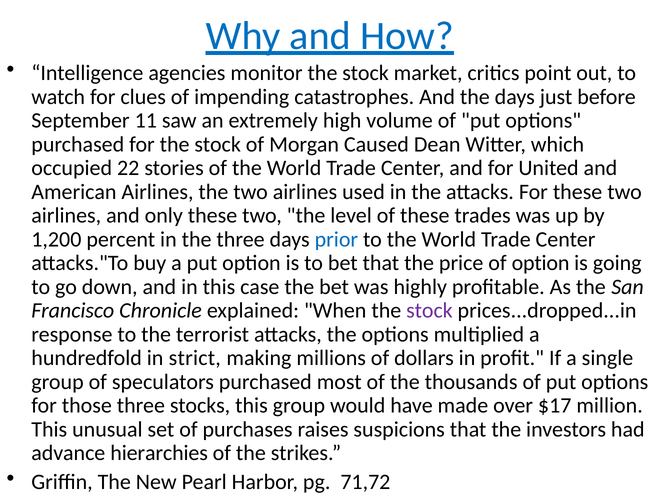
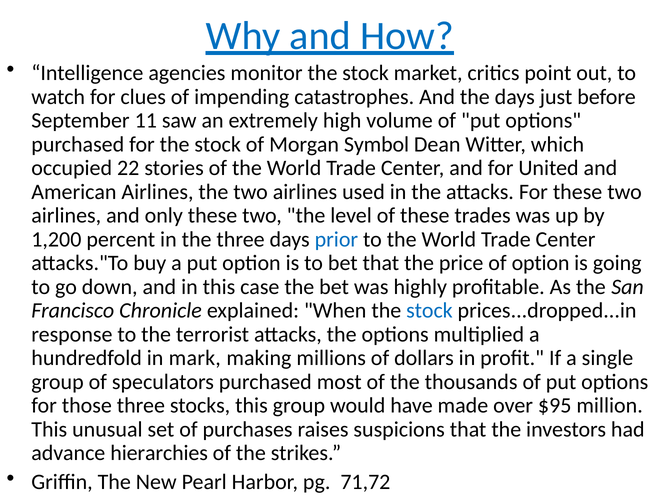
Caused: Caused -> Symbol (376, 144)
stock colour: purple -> blue (429, 311)
strict: strict -> mark (195, 358)
$17: $17 -> $95 (555, 406)
